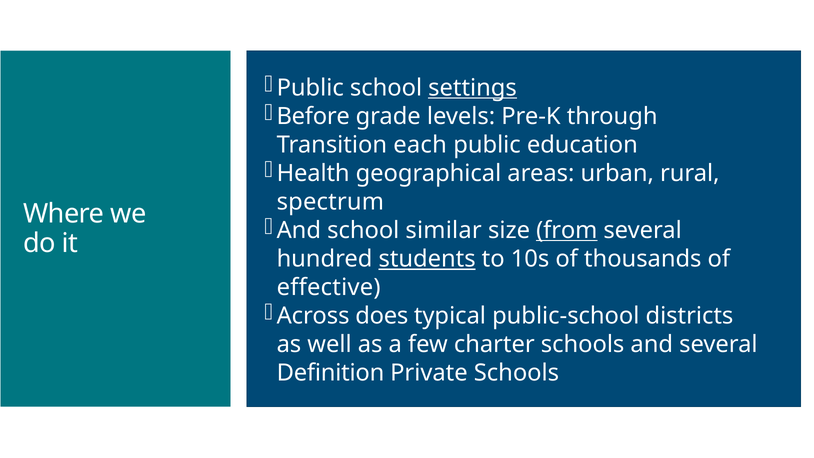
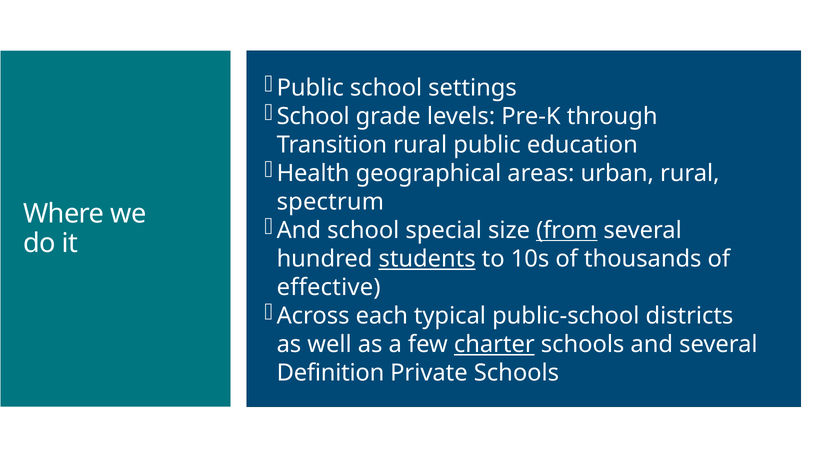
settings underline: present -> none (473, 88)
Before: Before -> School (313, 116)
Transition each: each -> rural (420, 145)
similar: similar -> special (444, 230)
does: does -> each (382, 316)
charter underline: none -> present (494, 344)
